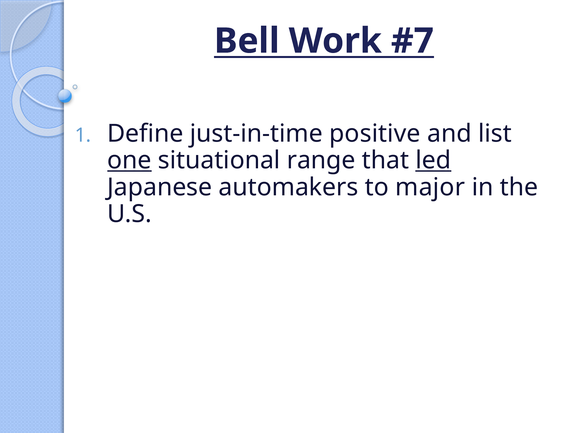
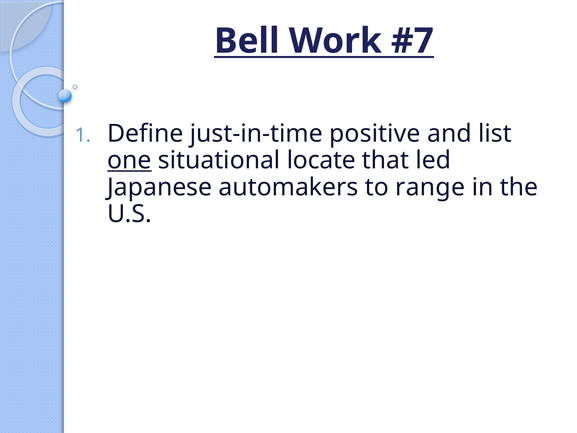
range: range -> locate (321, 160)
led underline: present -> none (433, 160)
major: major -> range (430, 187)
